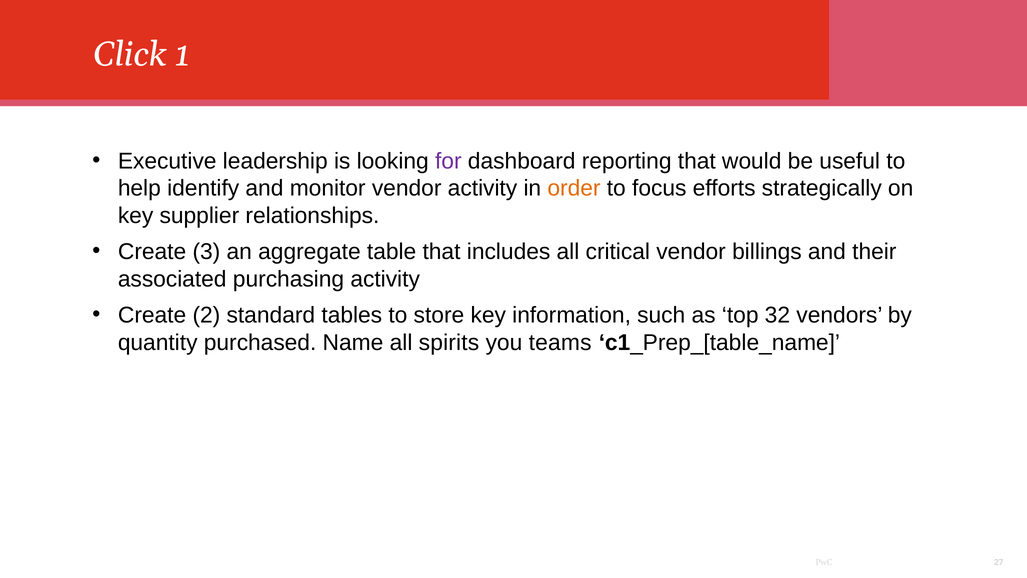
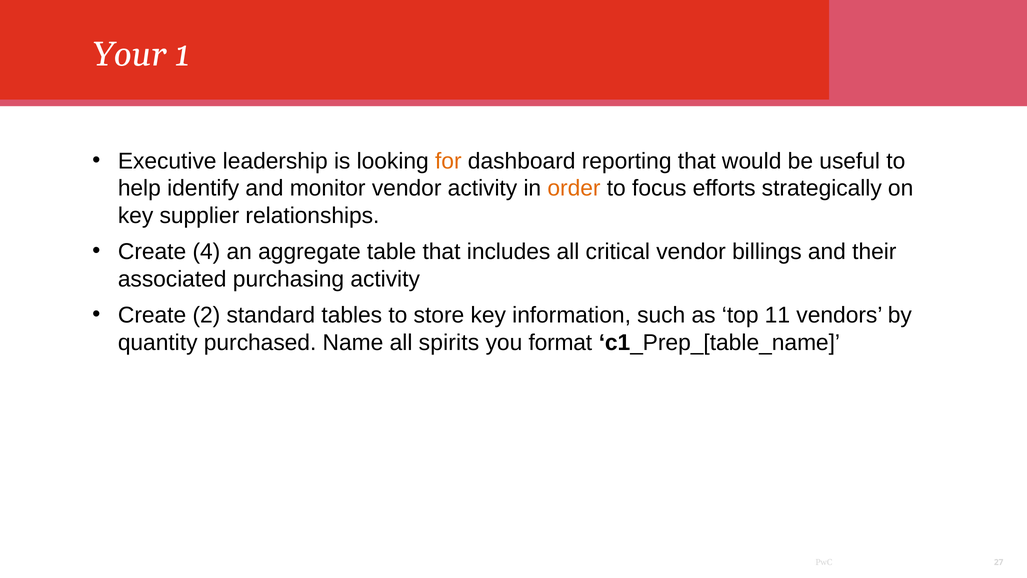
Click: Click -> Your (130, 54)
for colour: purple -> orange (448, 161)
3: 3 -> 4 (206, 252)
32: 32 -> 11 (777, 315)
teams: teams -> format (560, 342)
